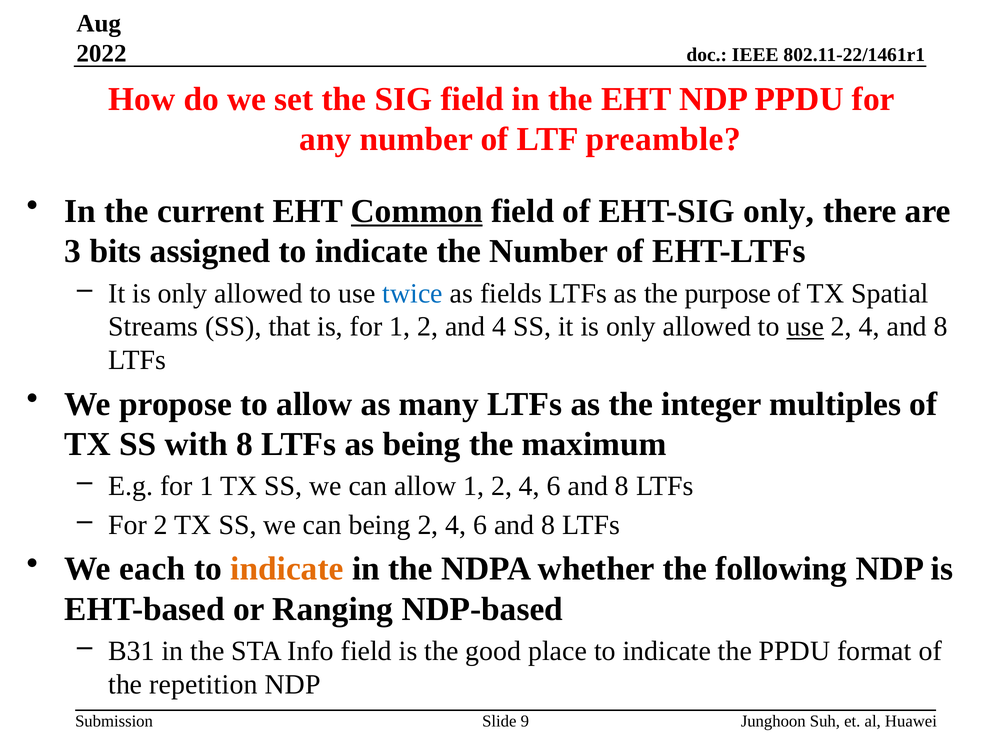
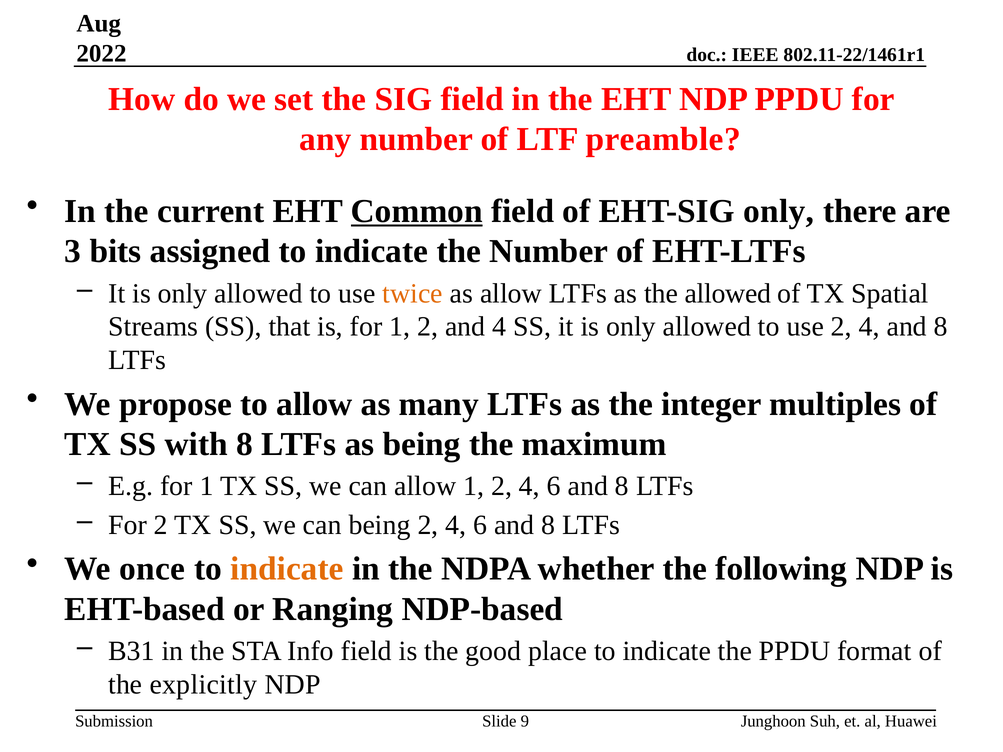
twice colour: blue -> orange (413, 293)
as fields: fields -> allow (511, 293)
the purpose: purpose -> allowed (728, 293)
use underline: present -> none (805, 327)
each: each -> once (152, 569)
repetition: repetition -> explicitly (203, 685)
